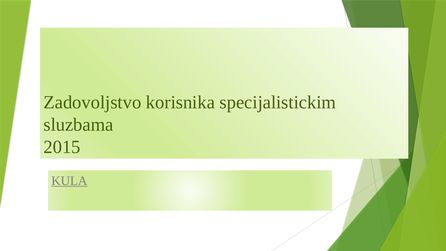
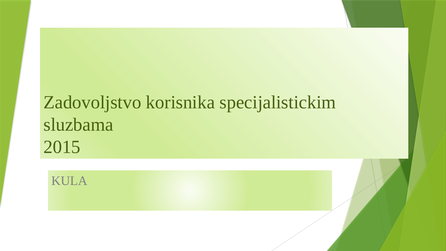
KULA underline: present -> none (69, 181)
